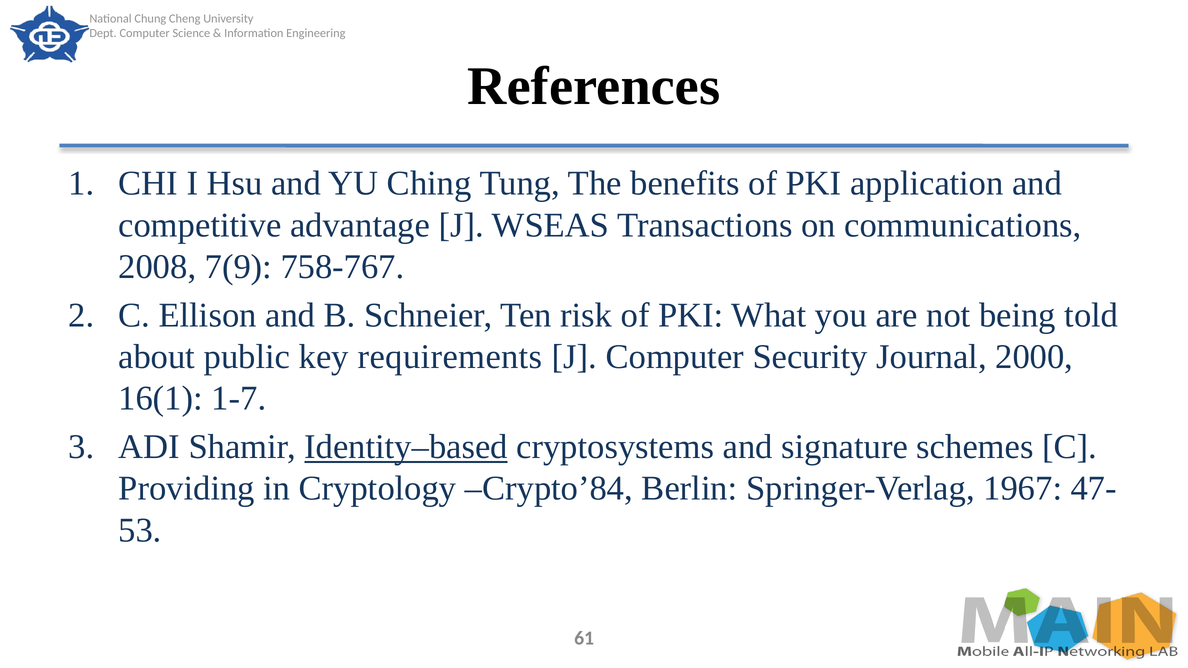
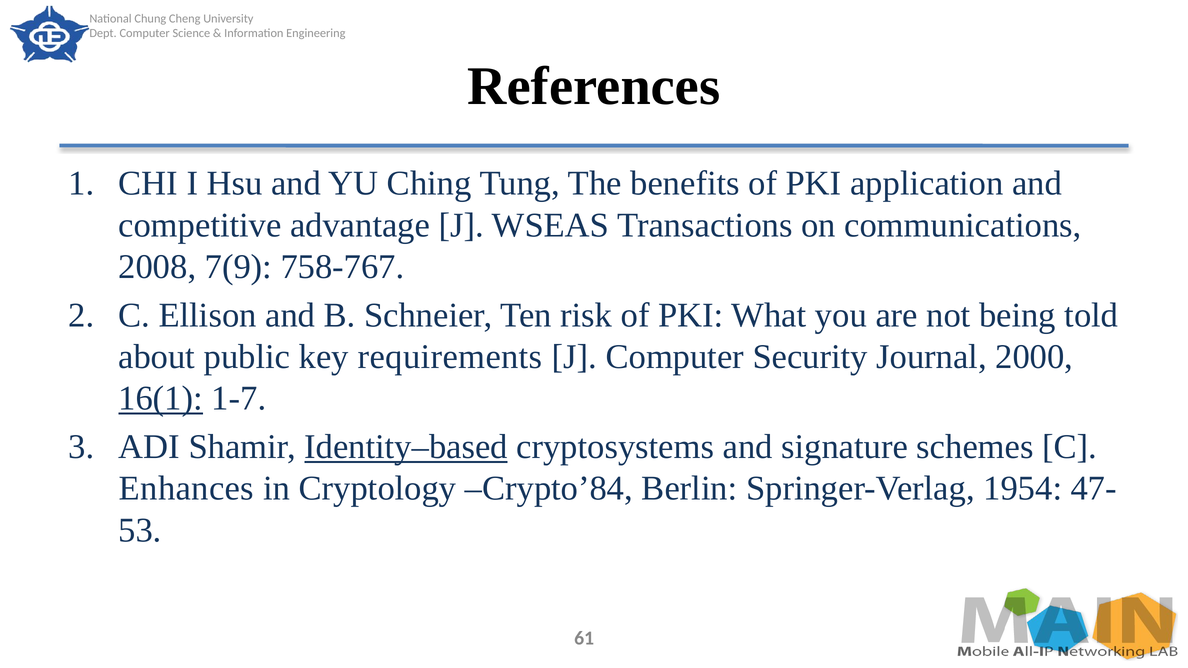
16(1 underline: none -> present (161, 399)
Providing: Providing -> Enhances (186, 489)
1967: 1967 -> 1954 (1023, 489)
